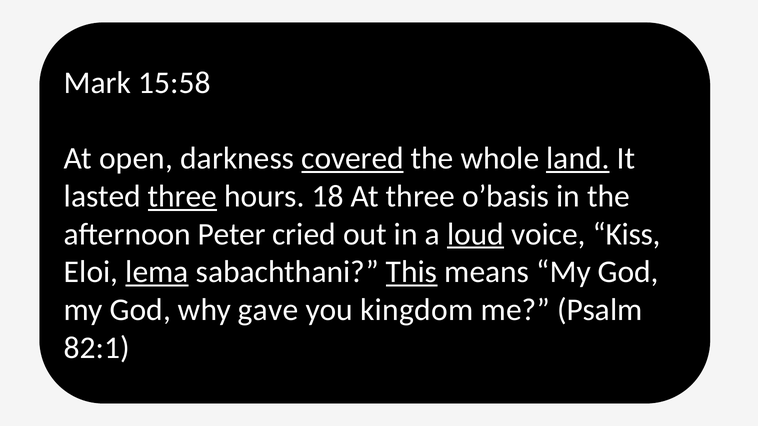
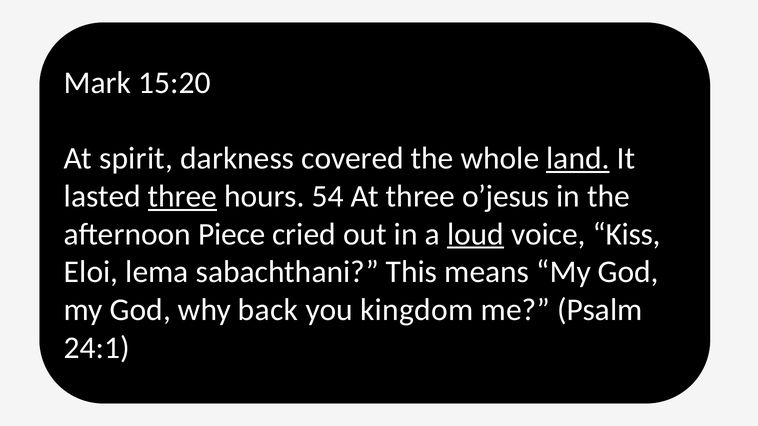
15:58: 15:58 -> 15:20 (175, 83)
open: open -> spirit (136, 159)
covered underline: present -> none (353, 159)
18: 18 -> 54 (328, 196)
o’basis: o’basis -> o’jesus (506, 196)
Peter: Peter -> Piece (232, 234)
lema underline: present -> none (157, 272)
This underline: present -> none (412, 272)
gave: gave -> back (268, 310)
82:1: 82:1 -> 24:1 (97, 348)
